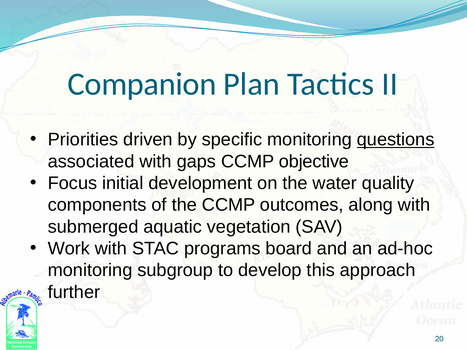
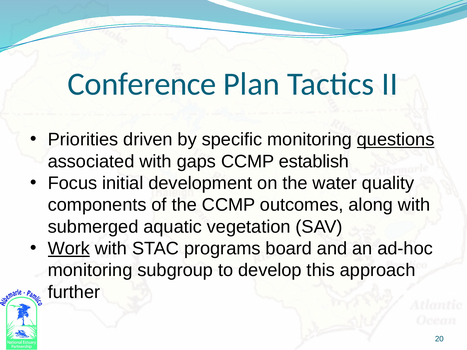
Companion: Companion -> Conference (142, 84)
objective: objective -> establish (314, 162)
Work underline: none -> present (69, 249)
